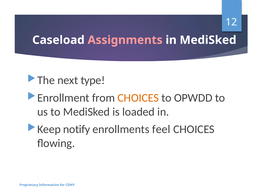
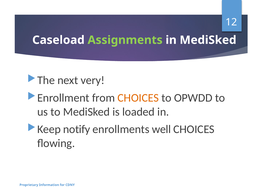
Assignments colour: pink -> light green (125, 40)
type: type -> very (93, 80)
feel: feel -> well (161, 130)
